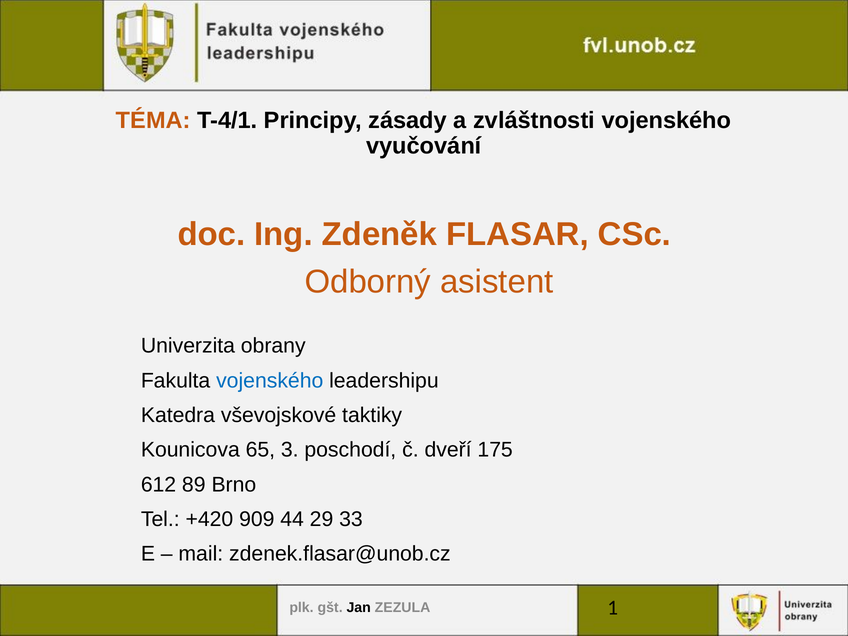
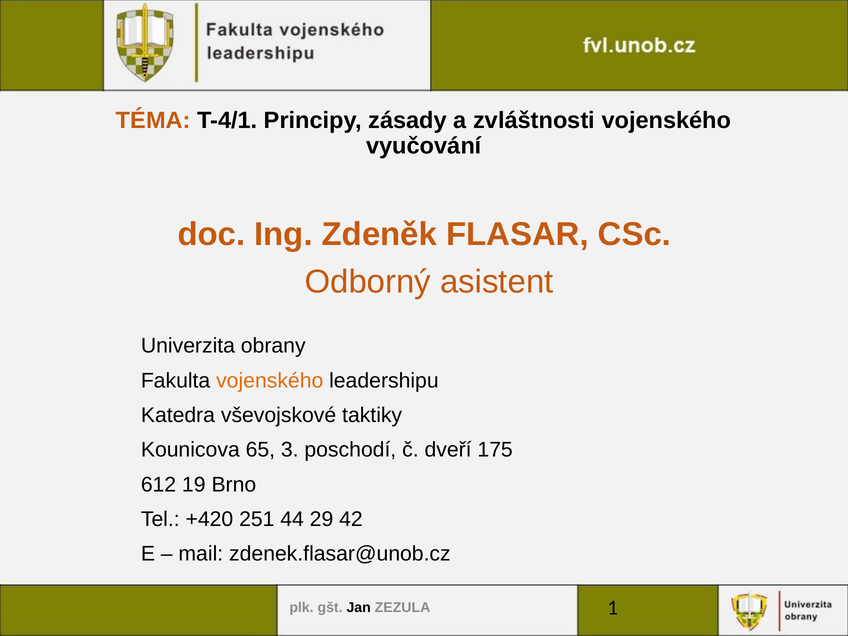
vojenského colour: blue -> orange (270, 381)
89: 89 -> 19 (194, 485)
909: 909 -> 251 (257, 519)
33: 33 -> 42 (351, 519)
